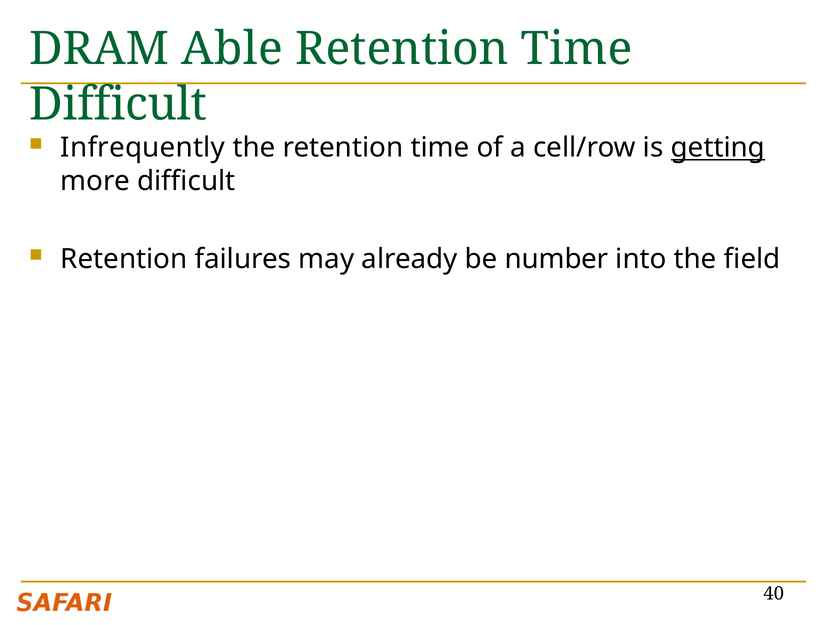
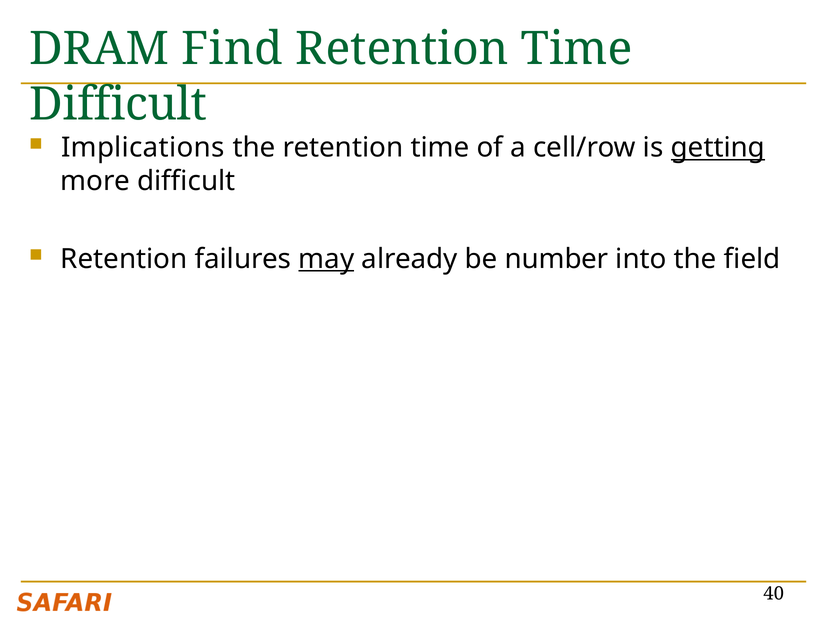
Able: Able -> Find (232, 49)
Infrequently: Infrequently -> Implications (143, 148)
may underline: none -> present (326, 259)
